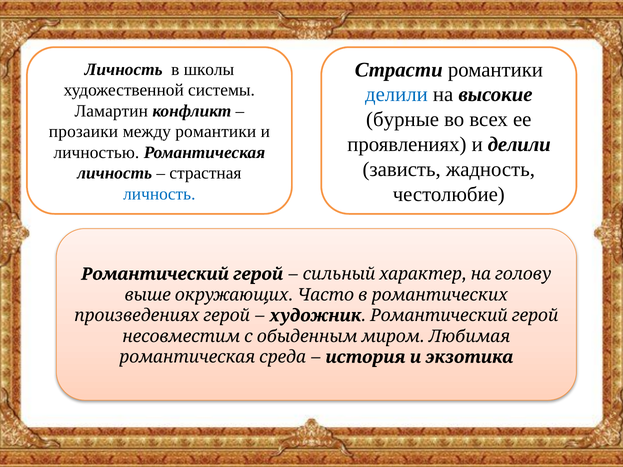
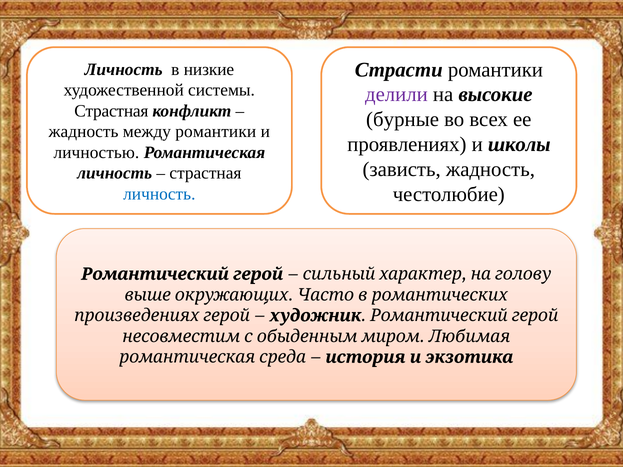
школы: школы -> низкие (209, 69)
делили colour: blue -> purple (396, 95)
Ламартин: Ламартин -> Страстная (111, 111)
прозаики: прозаики -> жадность (84, 132)
и делили: делили -> школы (519, 145)
